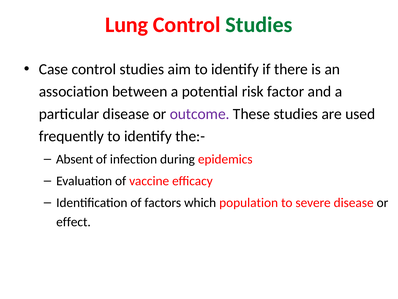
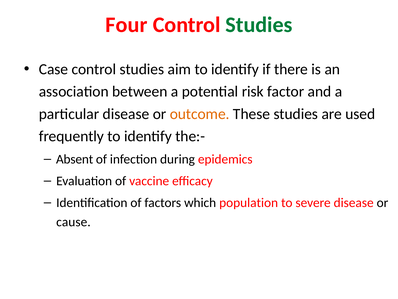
Lung: Lung -> Four (126, 25)
outcome colour: purple -> orange (200, 114)
effect: effect -> cause (73, 222)
